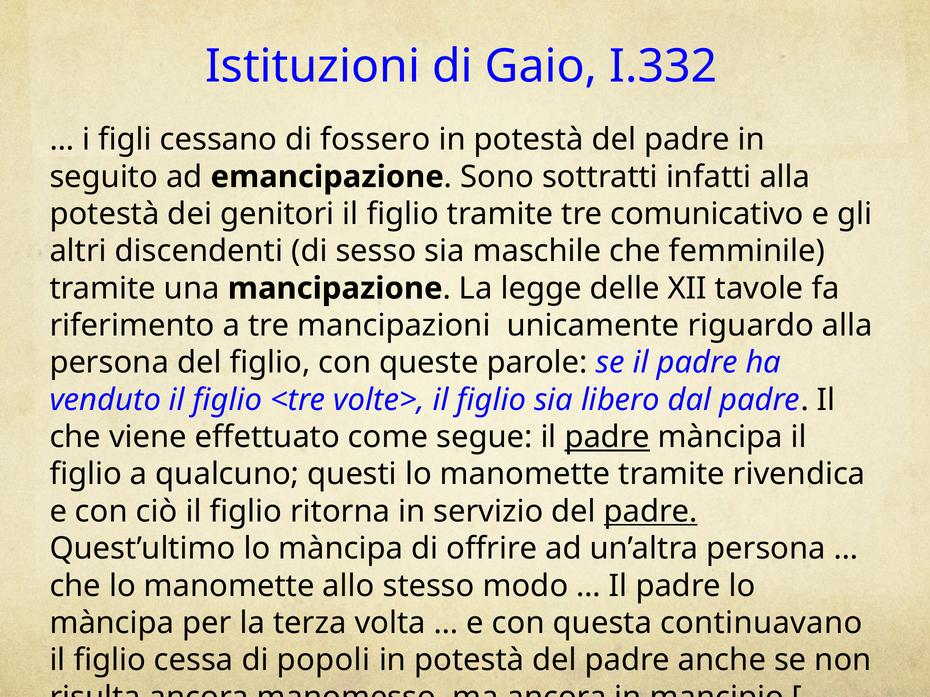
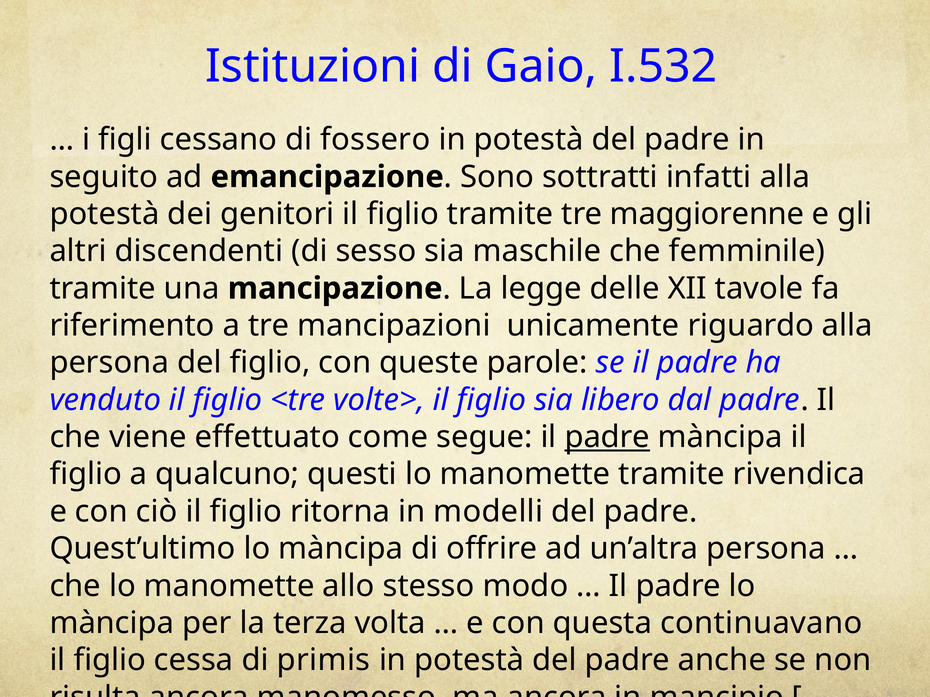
I.332: I.332 -> I.532 (663, 66)
comunicativo: comunicativo -> maggiorenne (707, 214)
servizio: servizio -> modelli (488, 512)
padre underline: present -> none (651, 512)
popoli: popoli -> primis (324, 661)
